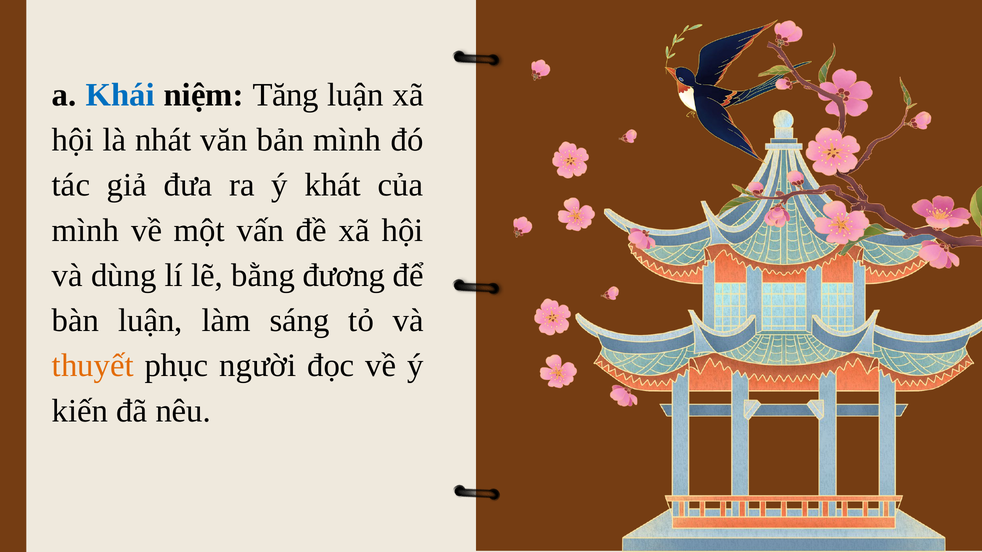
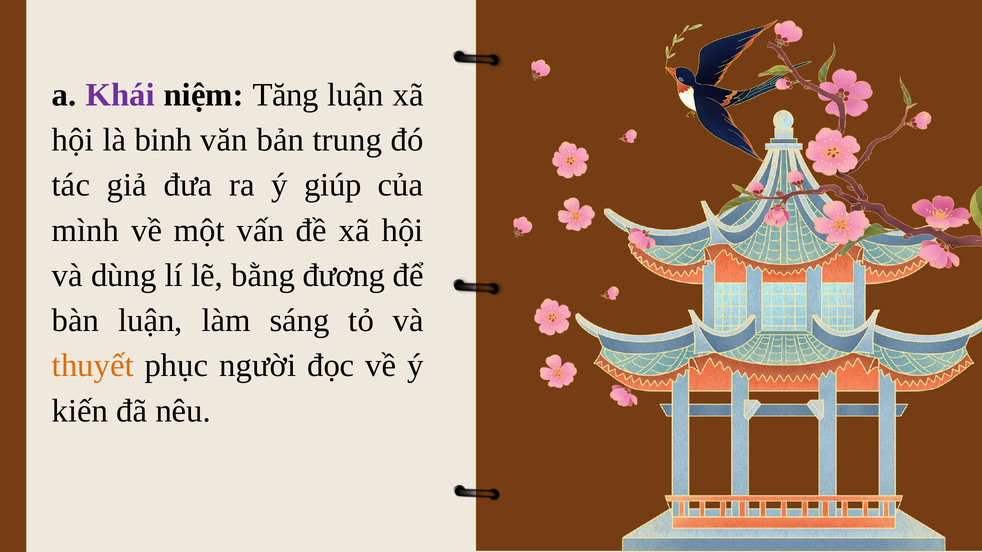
Khái colour: blue -> purple (120, 95)
nhát: nhát -> binh (163, 140)
bản mình: mình -> trung (347, 140)
khát: khát -> giúp (333, 185)
